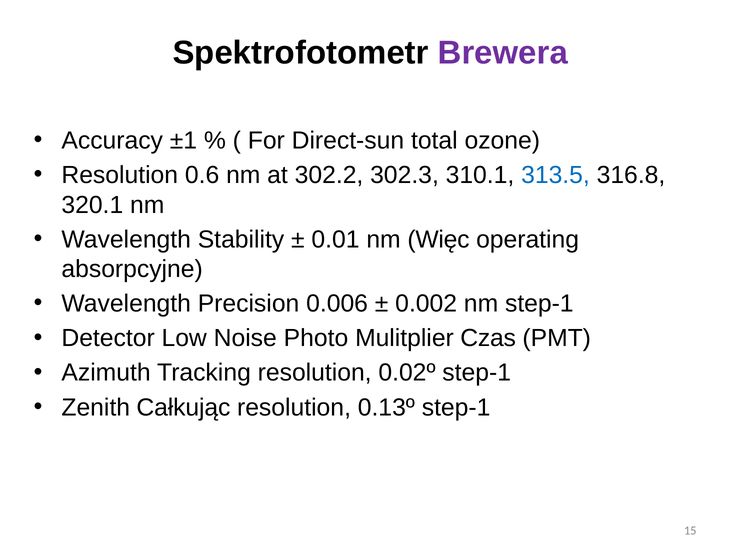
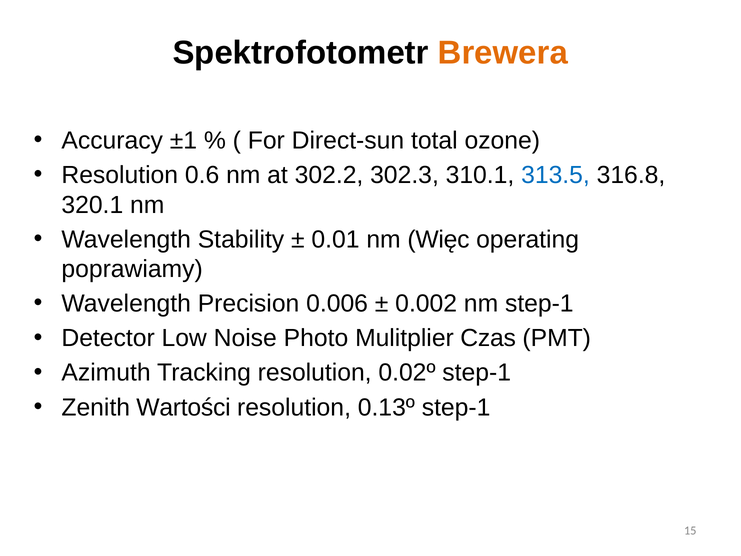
Brewera colour: purple -> orange (503, 53)
absorpcyjne: absorpcyjne -> poprawiamy (132, 269)
Całkując: Całkując -> Wartości (183, 407)
